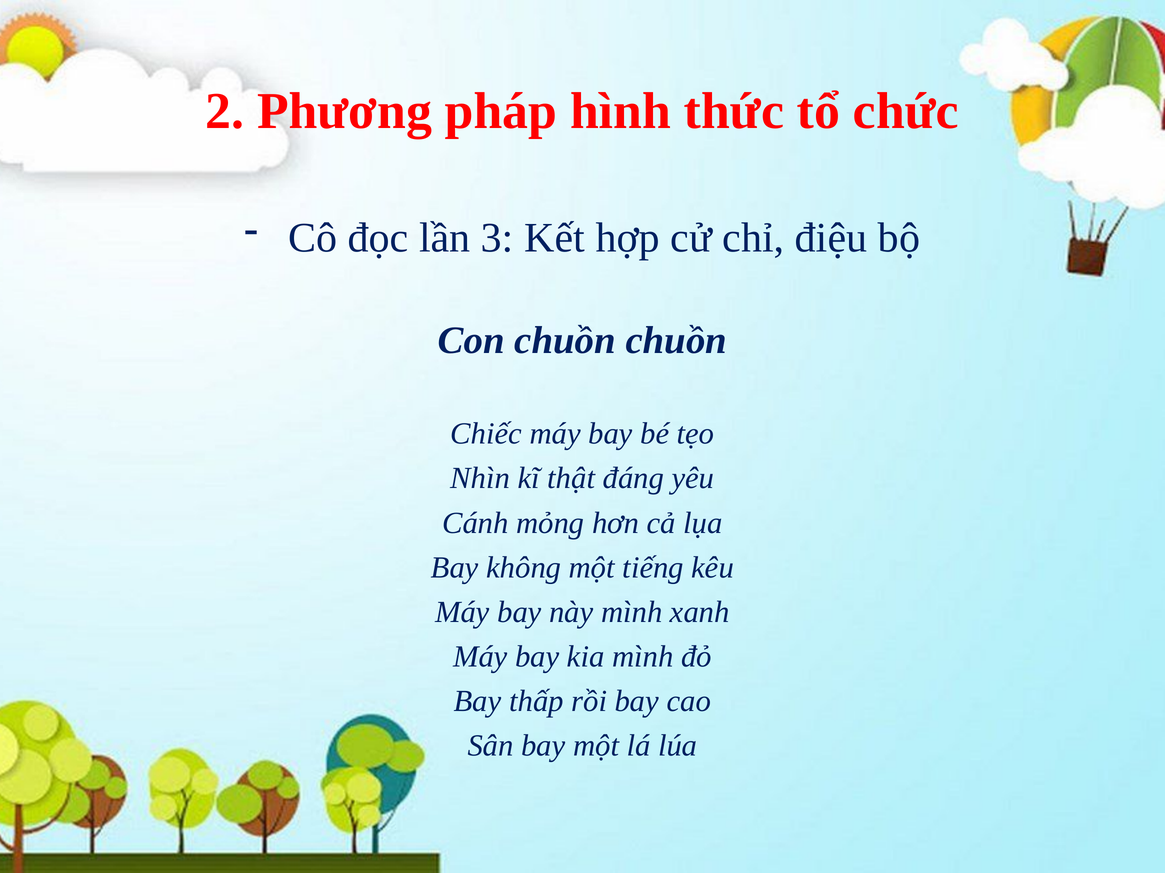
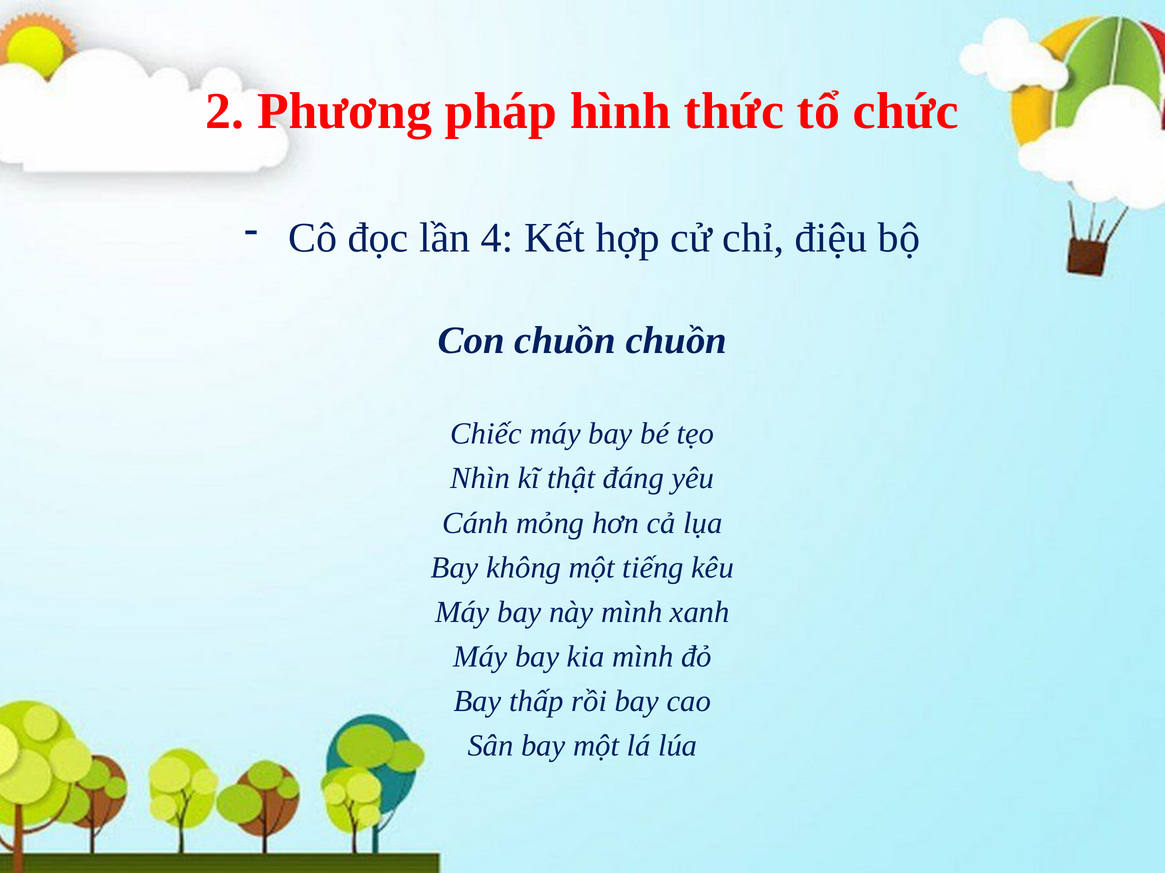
3: 3 -> 4 (497, 238)
